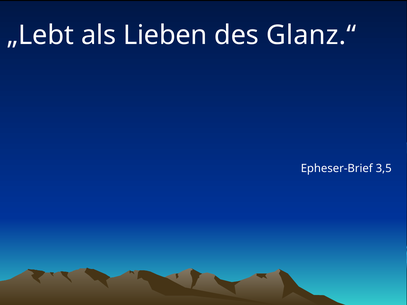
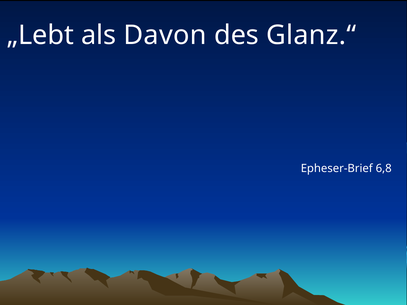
Lieben: Lieben -> Davon (165, 35)
3,5: 3,5 -> 6,8 (384, 169)
